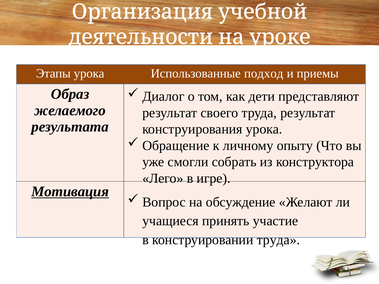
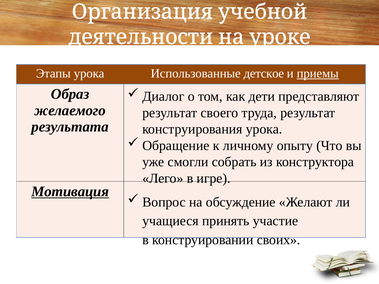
подход: подход -> детское (264, 73)
приемы underline: none -> present (318, 73)
конструировании труда: труда -> своих (279, 240)
